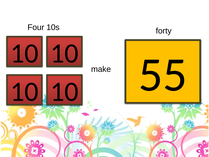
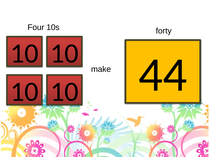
55: 55 -> 44 (163, 75)
